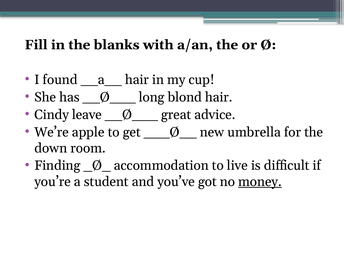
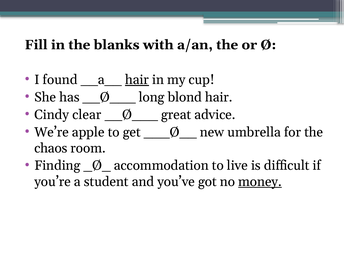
hair underline: none -> present (137, 80)
leave: leave -> clear (87, 115)
down: down -> chaos (51, 148)
